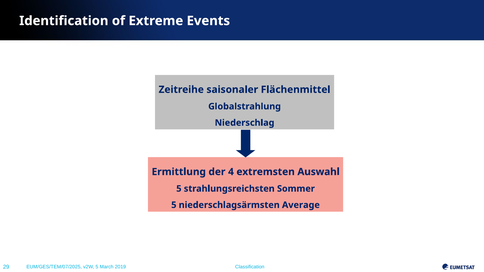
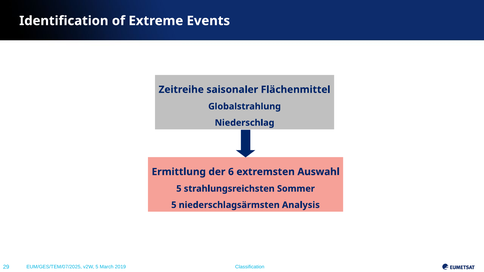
4: 4 -> 6 (231, 172)
Average: Average -> Analysis (301, 205)
